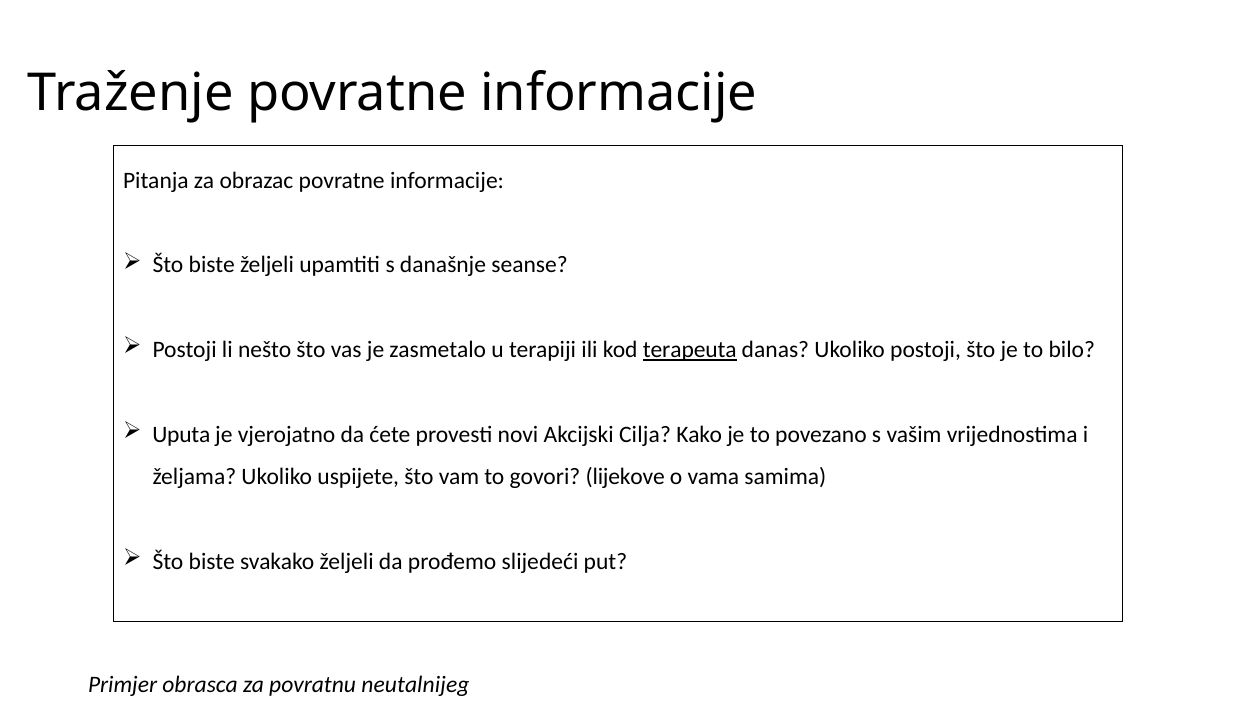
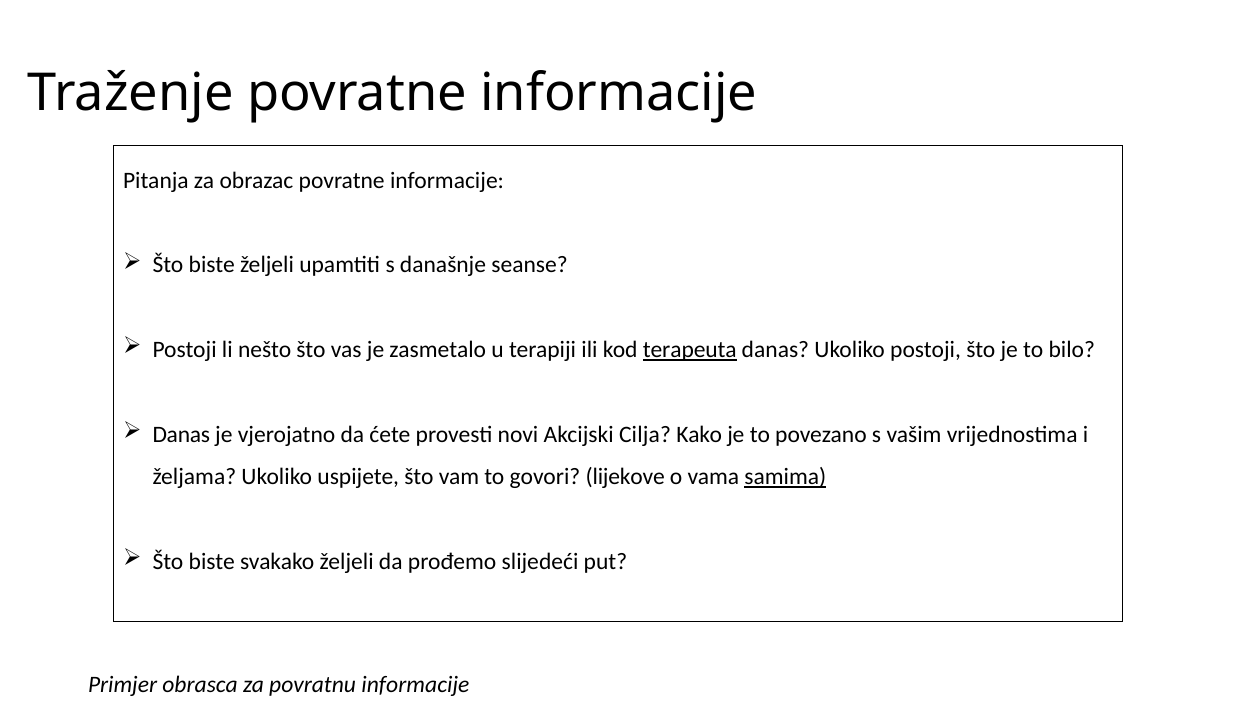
Uputa: Uputa -> Danas (181, 435)
samima underline: none -> present (785, 477)
povratnu neutalnijeg: neutalnijeg -> informacije (415, 685)
